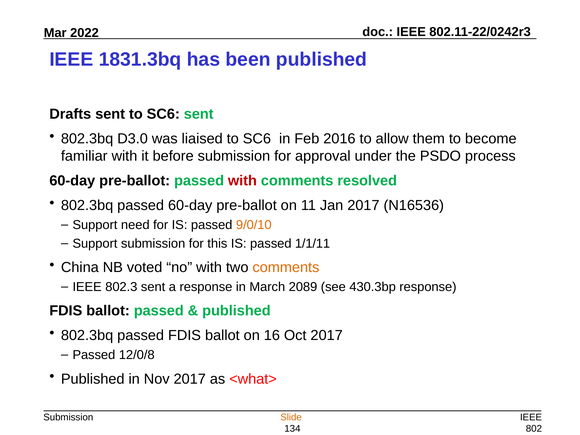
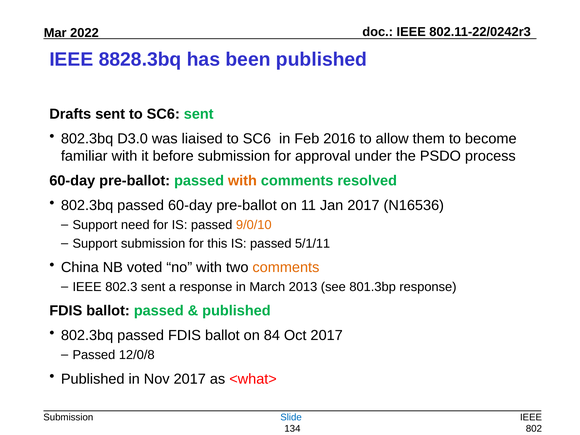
1831.3bq: 1831.3bq -> 8828.3bq (140, 59)
with colour: red -> orange (242, 181)
1/1/11: 1/1/11 -> 5/1/11 (313, 244)
2089: 2089 -> 2013 (303, 287)
430.3bp: 430.3bp -> 801.3bp (373, 287)
16: 16 -> 84 (272, 336)
Slide colour: orange -> blue (291, 417)
